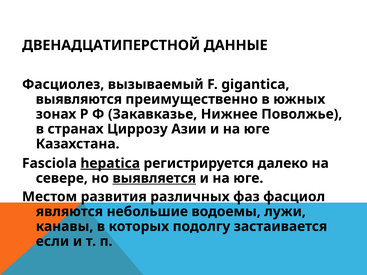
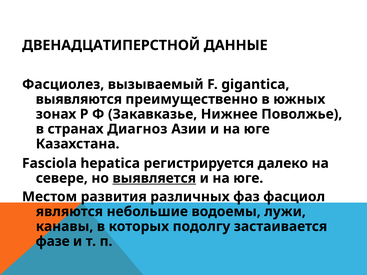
Циррозу: Циррозу -> Диагноз (137, 129)
hepatica underline: present -> none (110, 163)
если: если -> фазе (53, 242)
